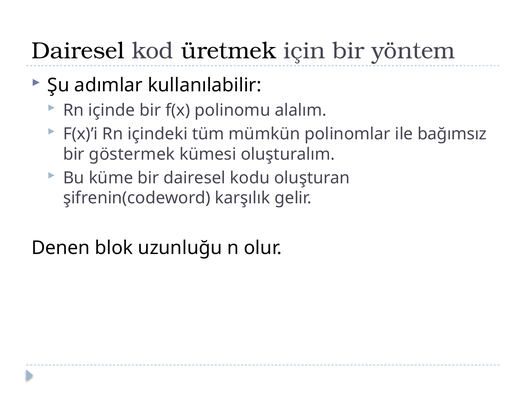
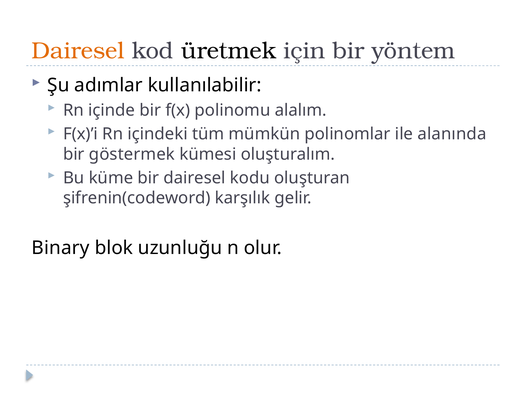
Dairesel colour: black -> orange (78, 51)
bağımsız: bağımsız -> alanında (452, 134)
Denen: Denen -> Binary (61, 248)
